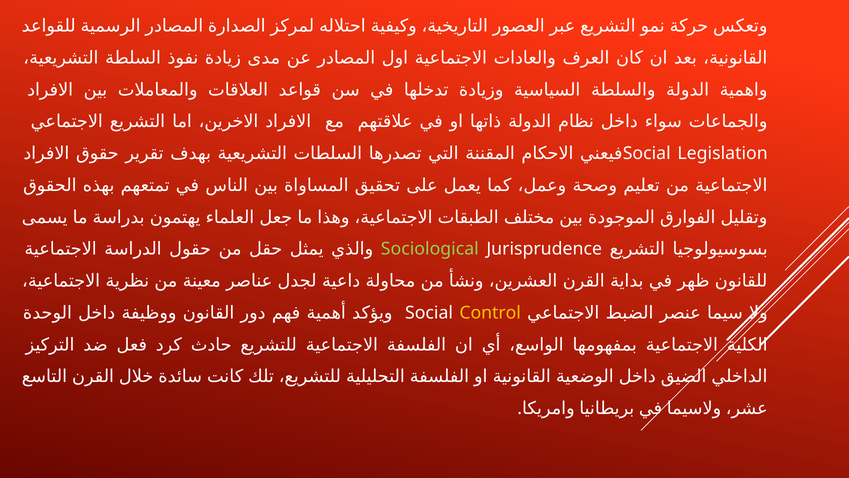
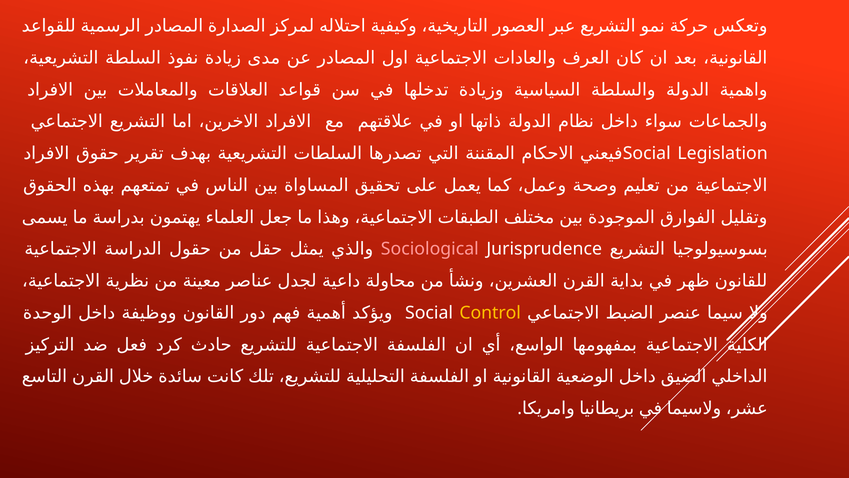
Sociological colour: light green -> pink (430, 249)
